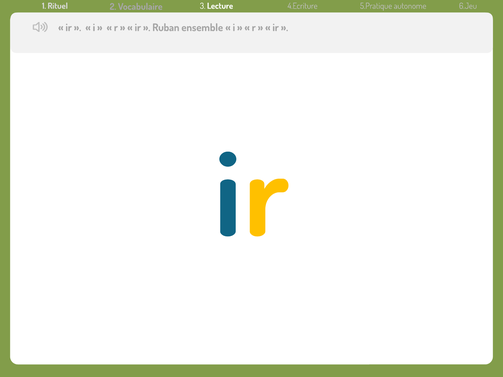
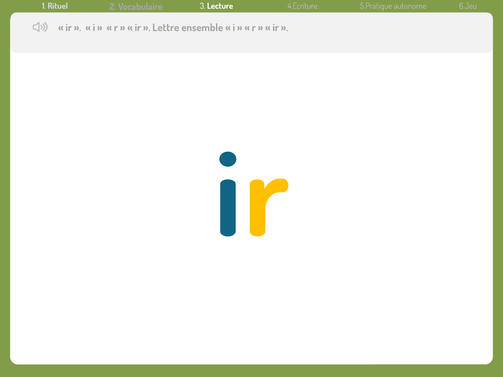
Ruban: Ruban -> Lettre (166, 28)
